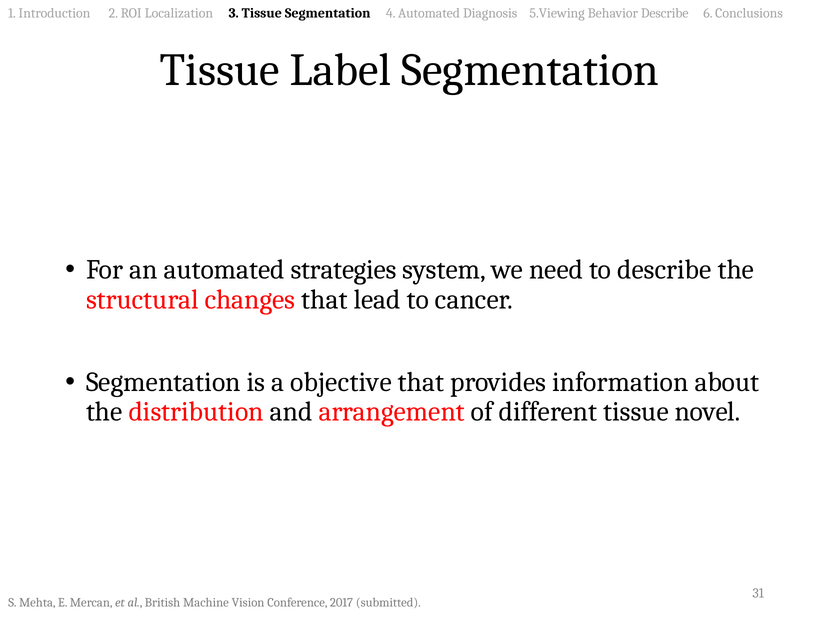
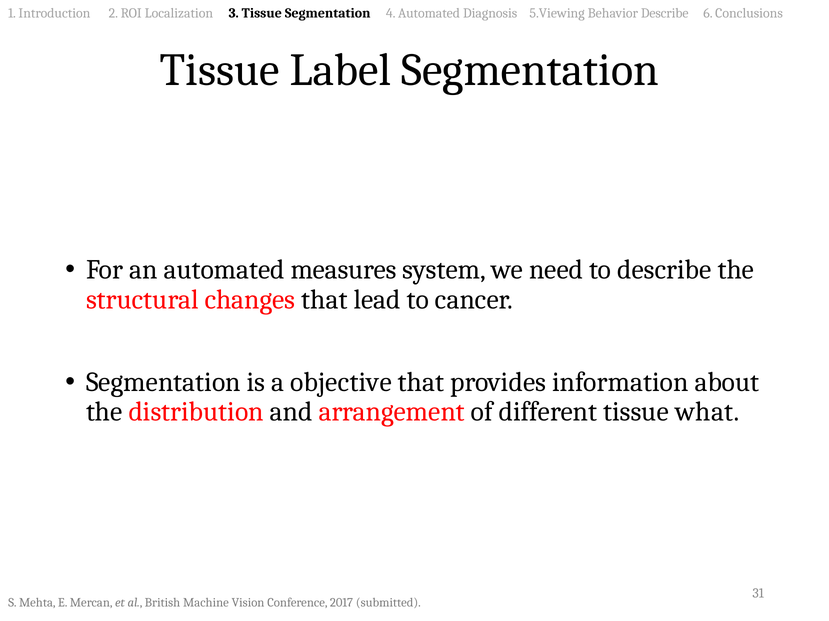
strategies: strategies -> measures (344, 270)
novel: novel -> what (707, 412)
